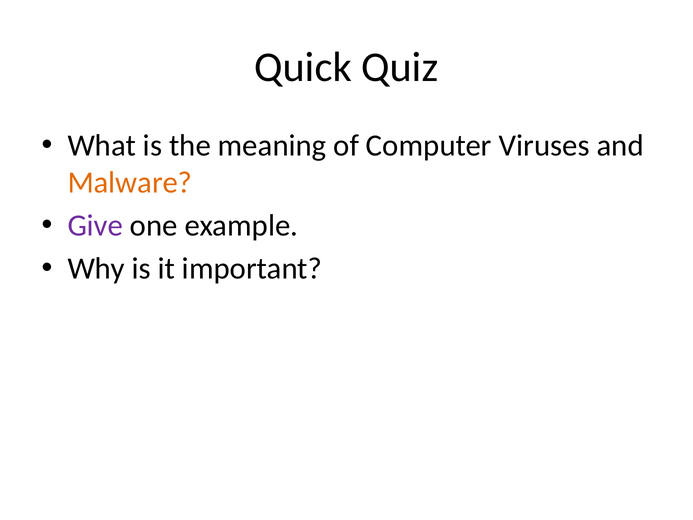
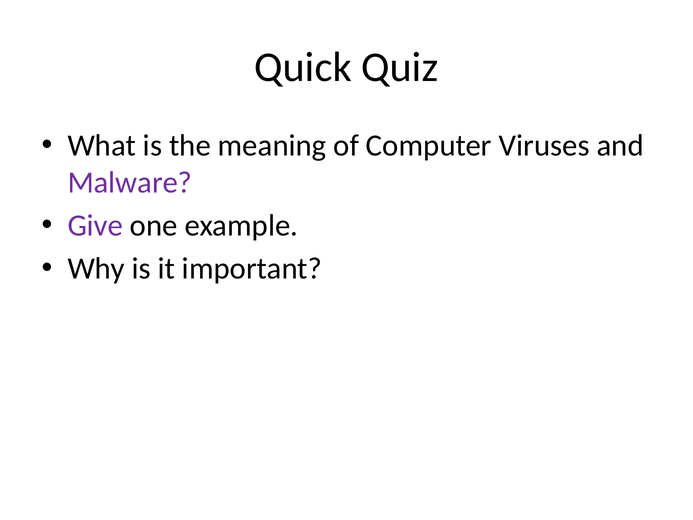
Malware colour: orange -> purple (130, 182)
